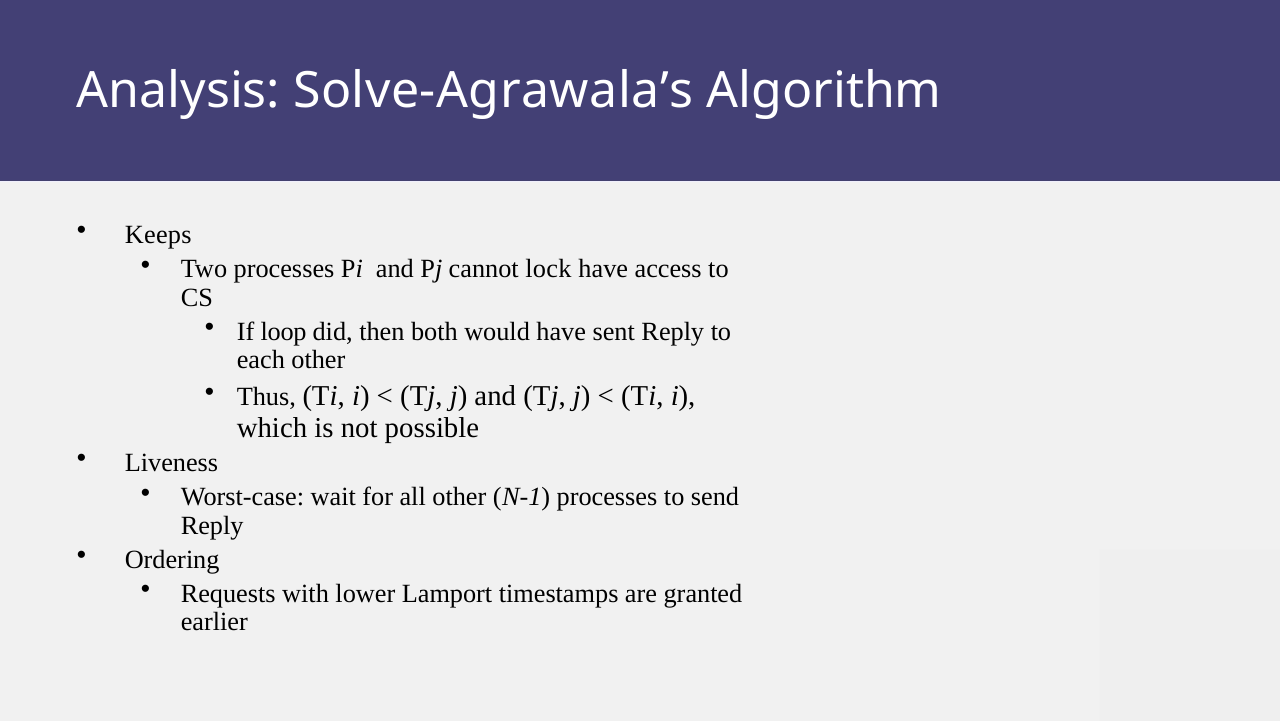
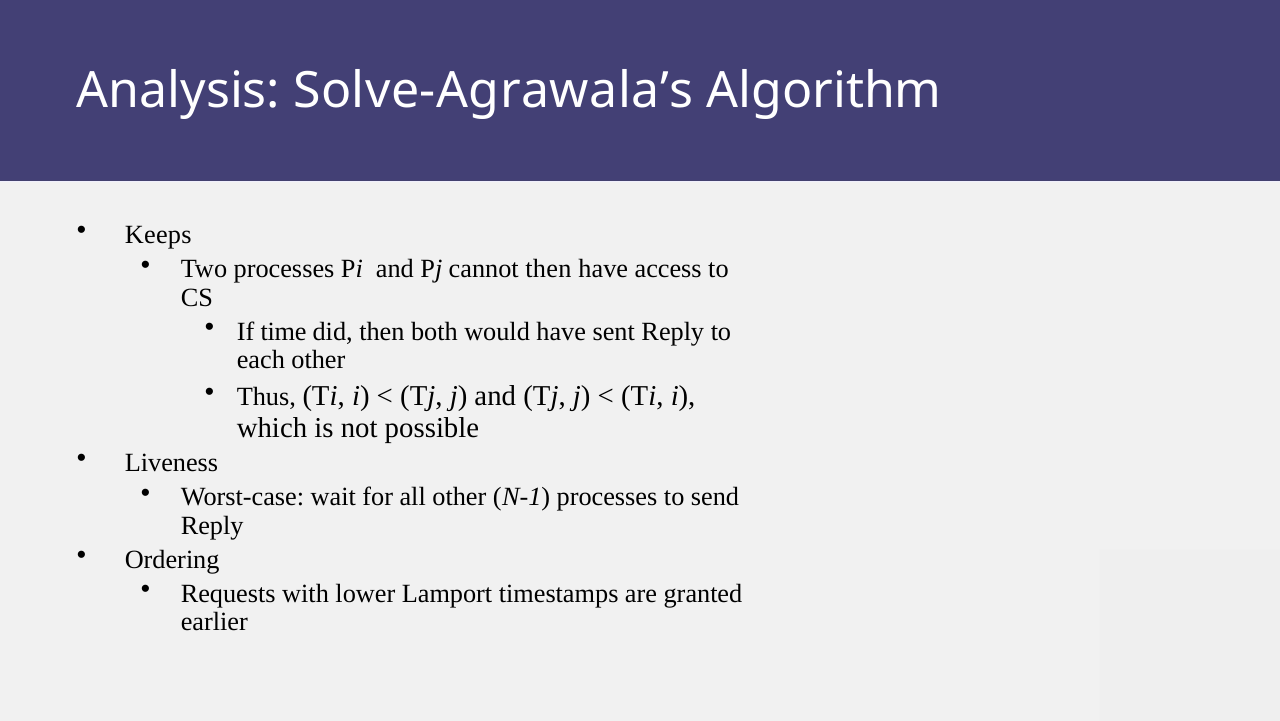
cannot lock: lock -> then (548, 269)
loop: loop -> time (284, 332)
